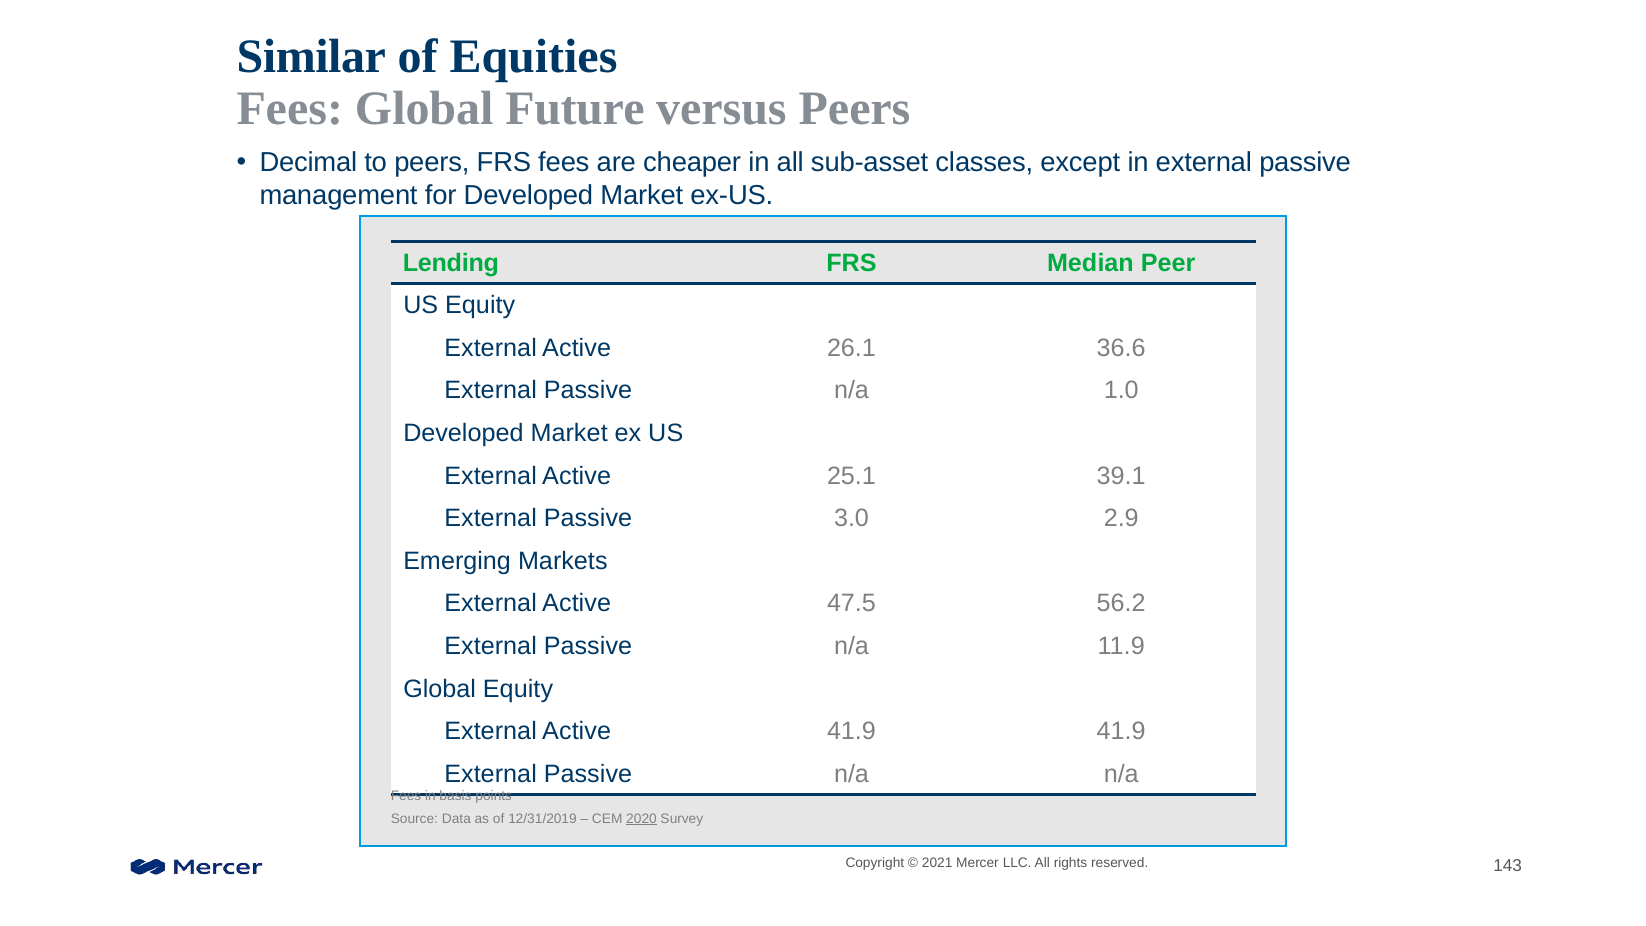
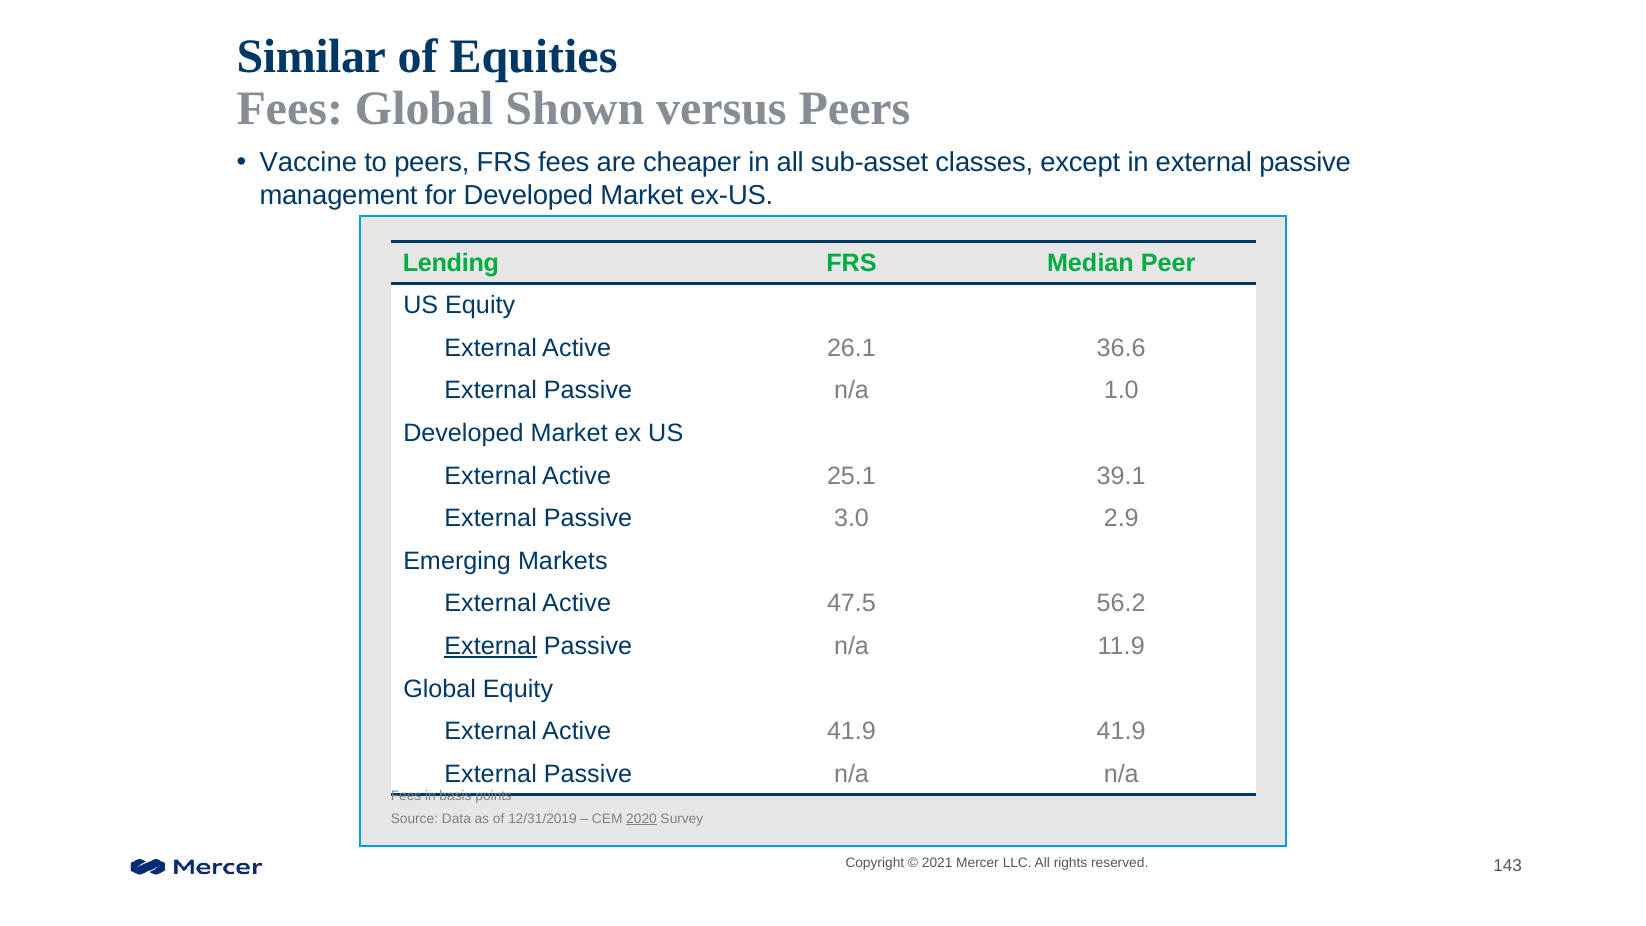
Future: Future -> Shown (575, 108)
Decimal: Decimal -> Vaccine (308, 163)
External underline: none -> present (491, 646)
